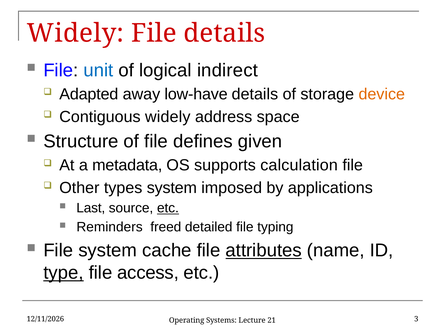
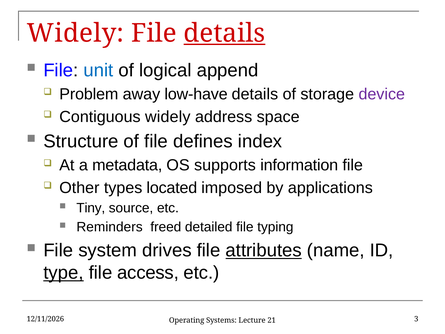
details underline: none -> present (224, 33)
indirect: indirect -> append (228, 70)
Adapted: Adapted -> Problem (89, 94)
device colour: orange -> purple (382, 94)
given: given -> index (260, 141)
calculation: calculation -> information (299, 165)
types system: system -> located (172, 188)
Last: Last -> Tiny (91, 208)
etc underline: present -> none (168, 208)
cache: cache -> drives (167, 250)
